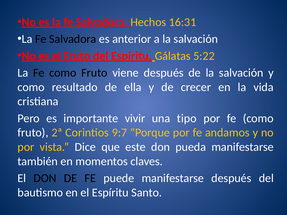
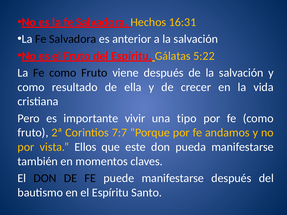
9:7: 9:7 -> 7:7 (119, 133)
Dice: Dice -> Ellos (85, 147)
